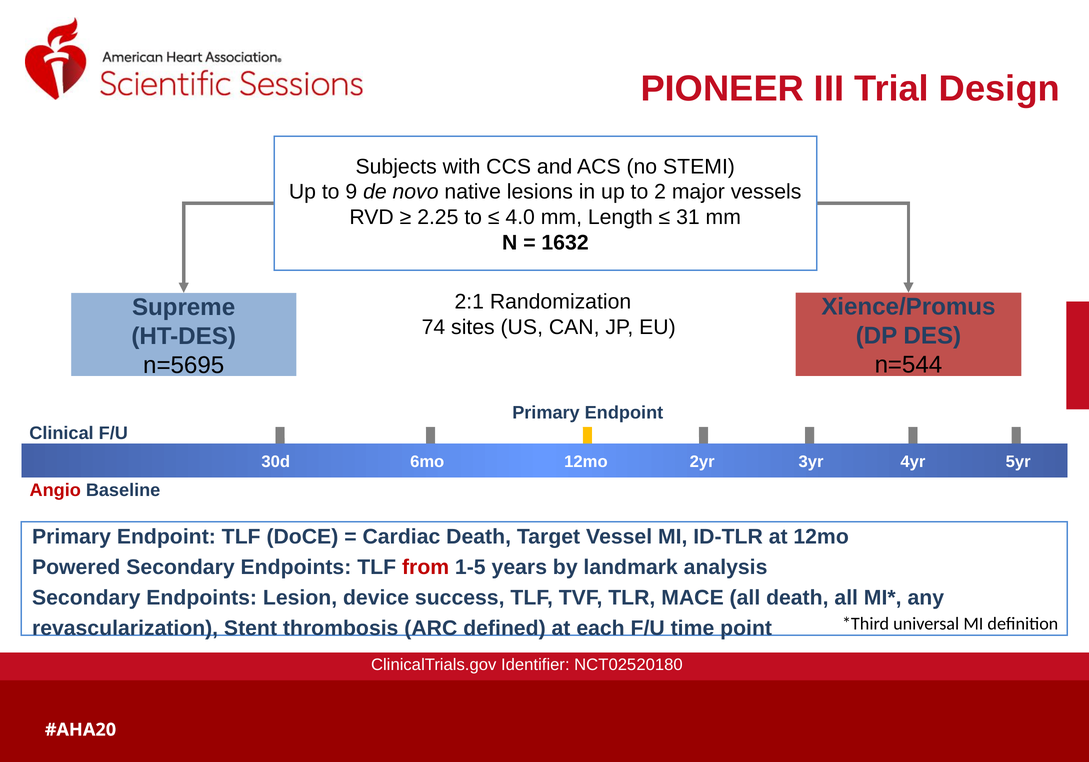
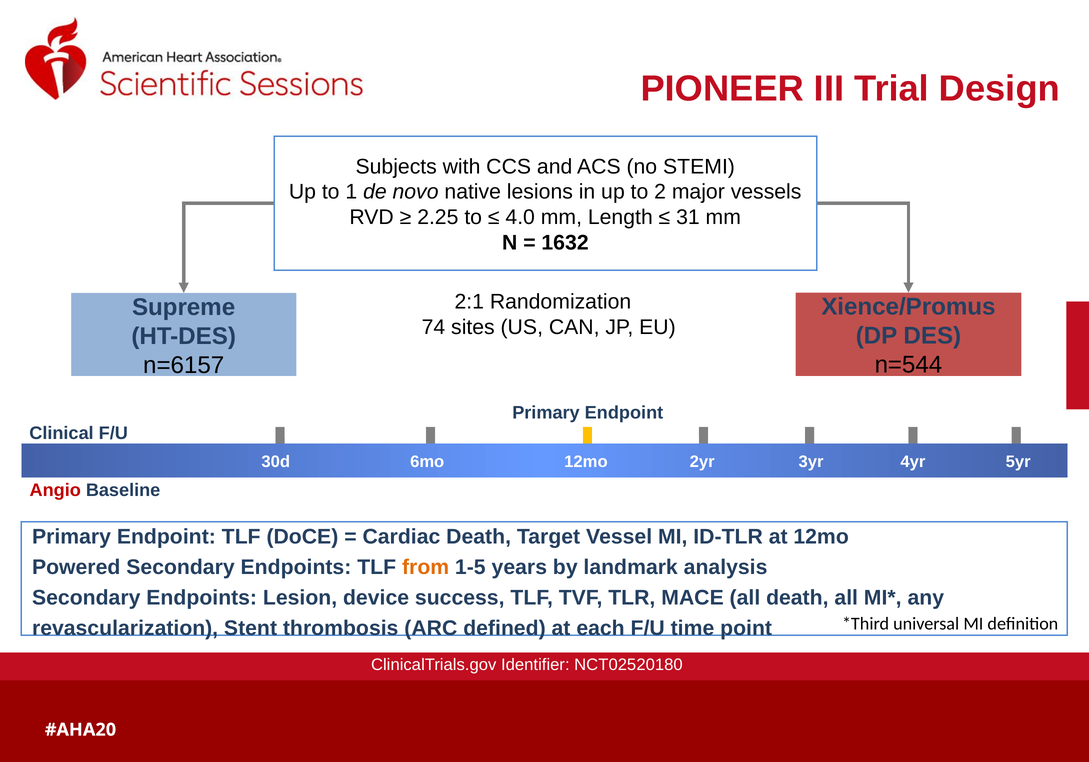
9: 9 -> 1 (351, 192)
n=5695: n=5695 -> n=6157 (184, 365)
from colour: red -> orange (426, 567)
